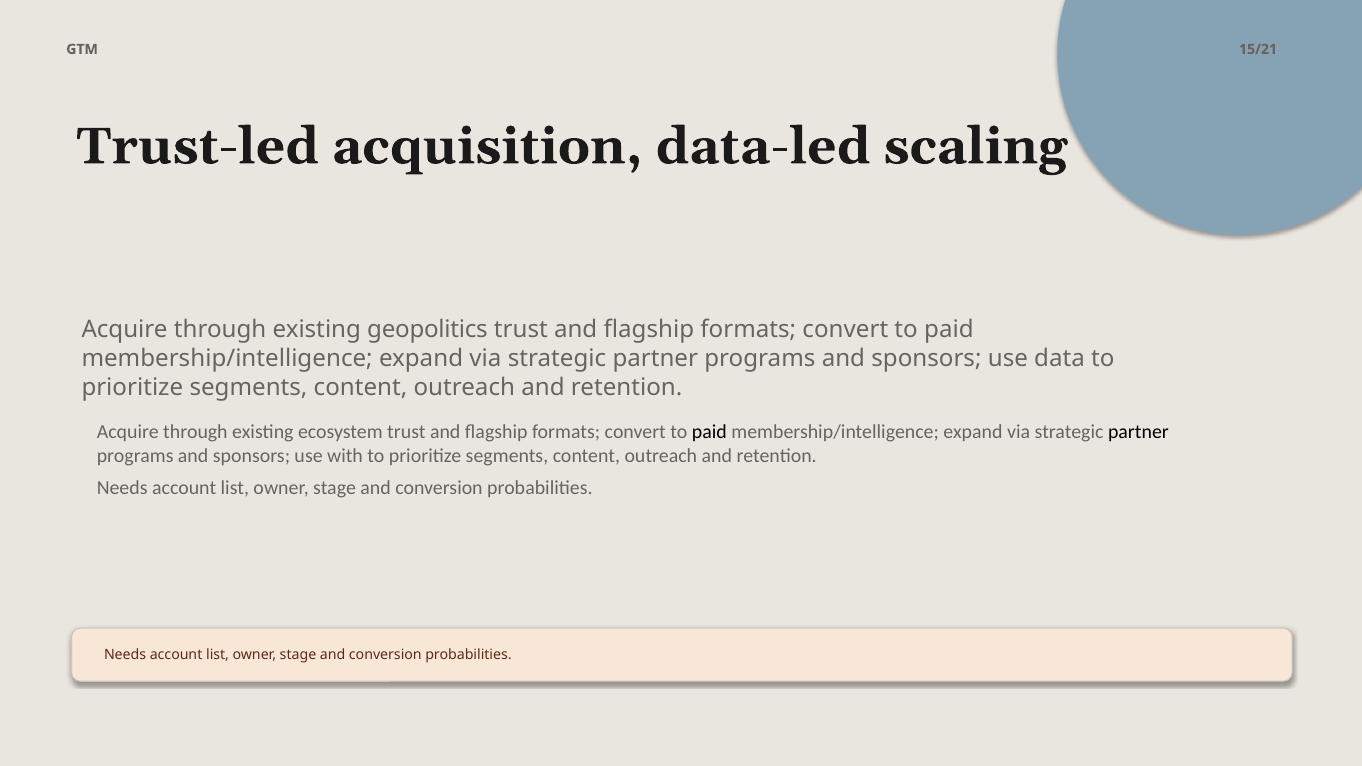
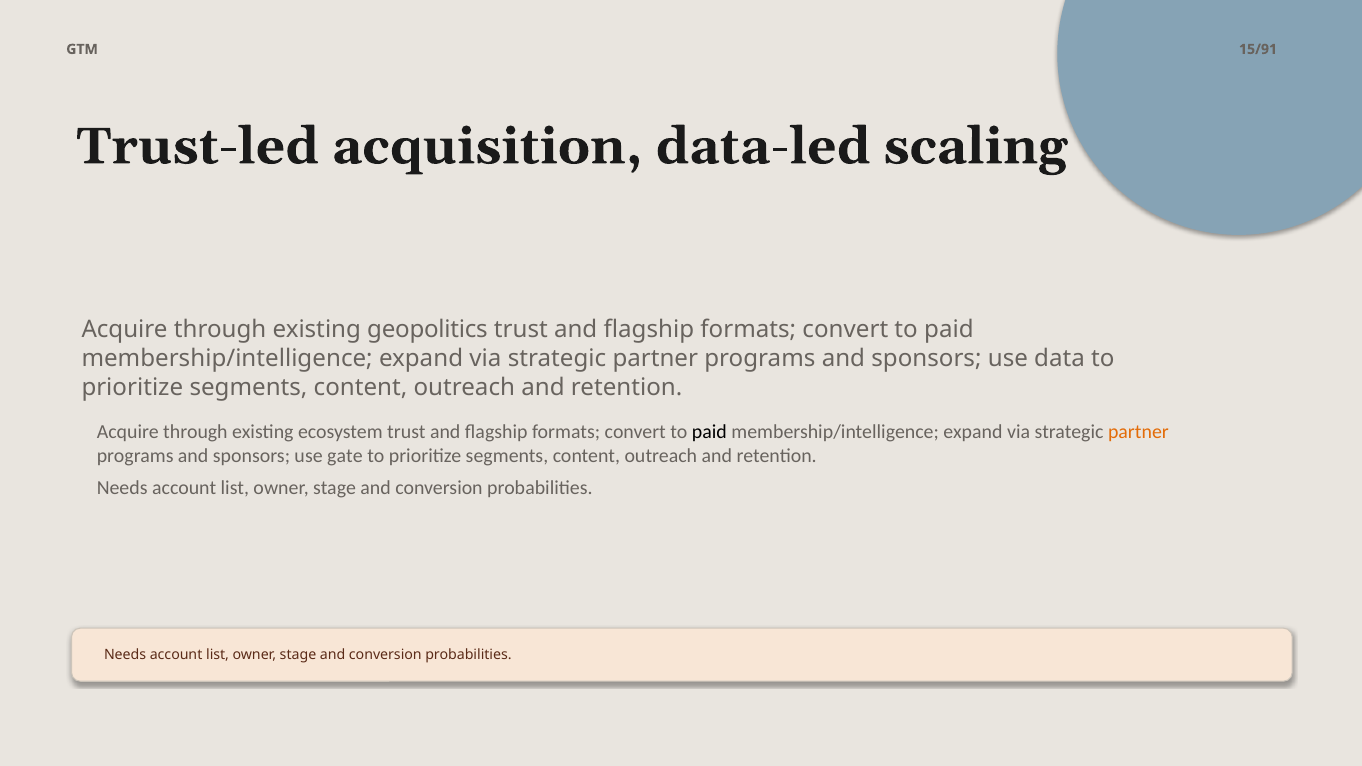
15/21: 15/21 -> 15/91 (1258, 49)
partner colour: black -> orange (1138, 432)
with: with -> gate (345, 456)
